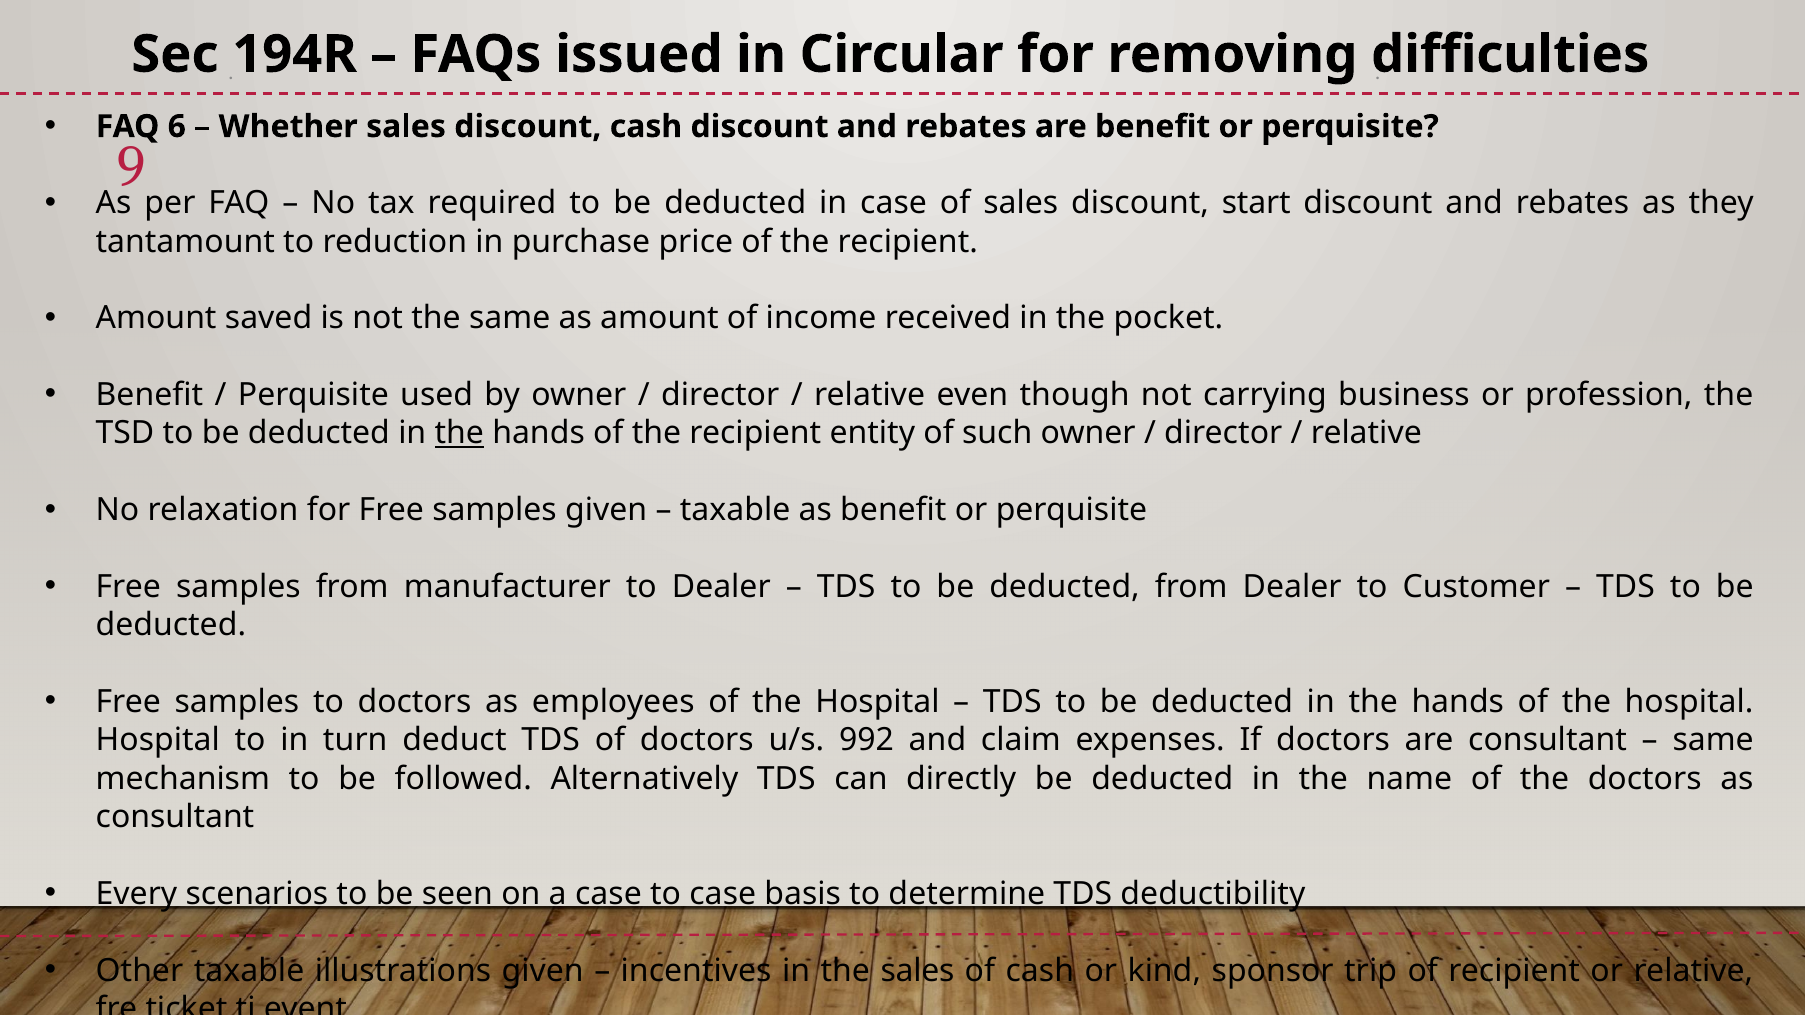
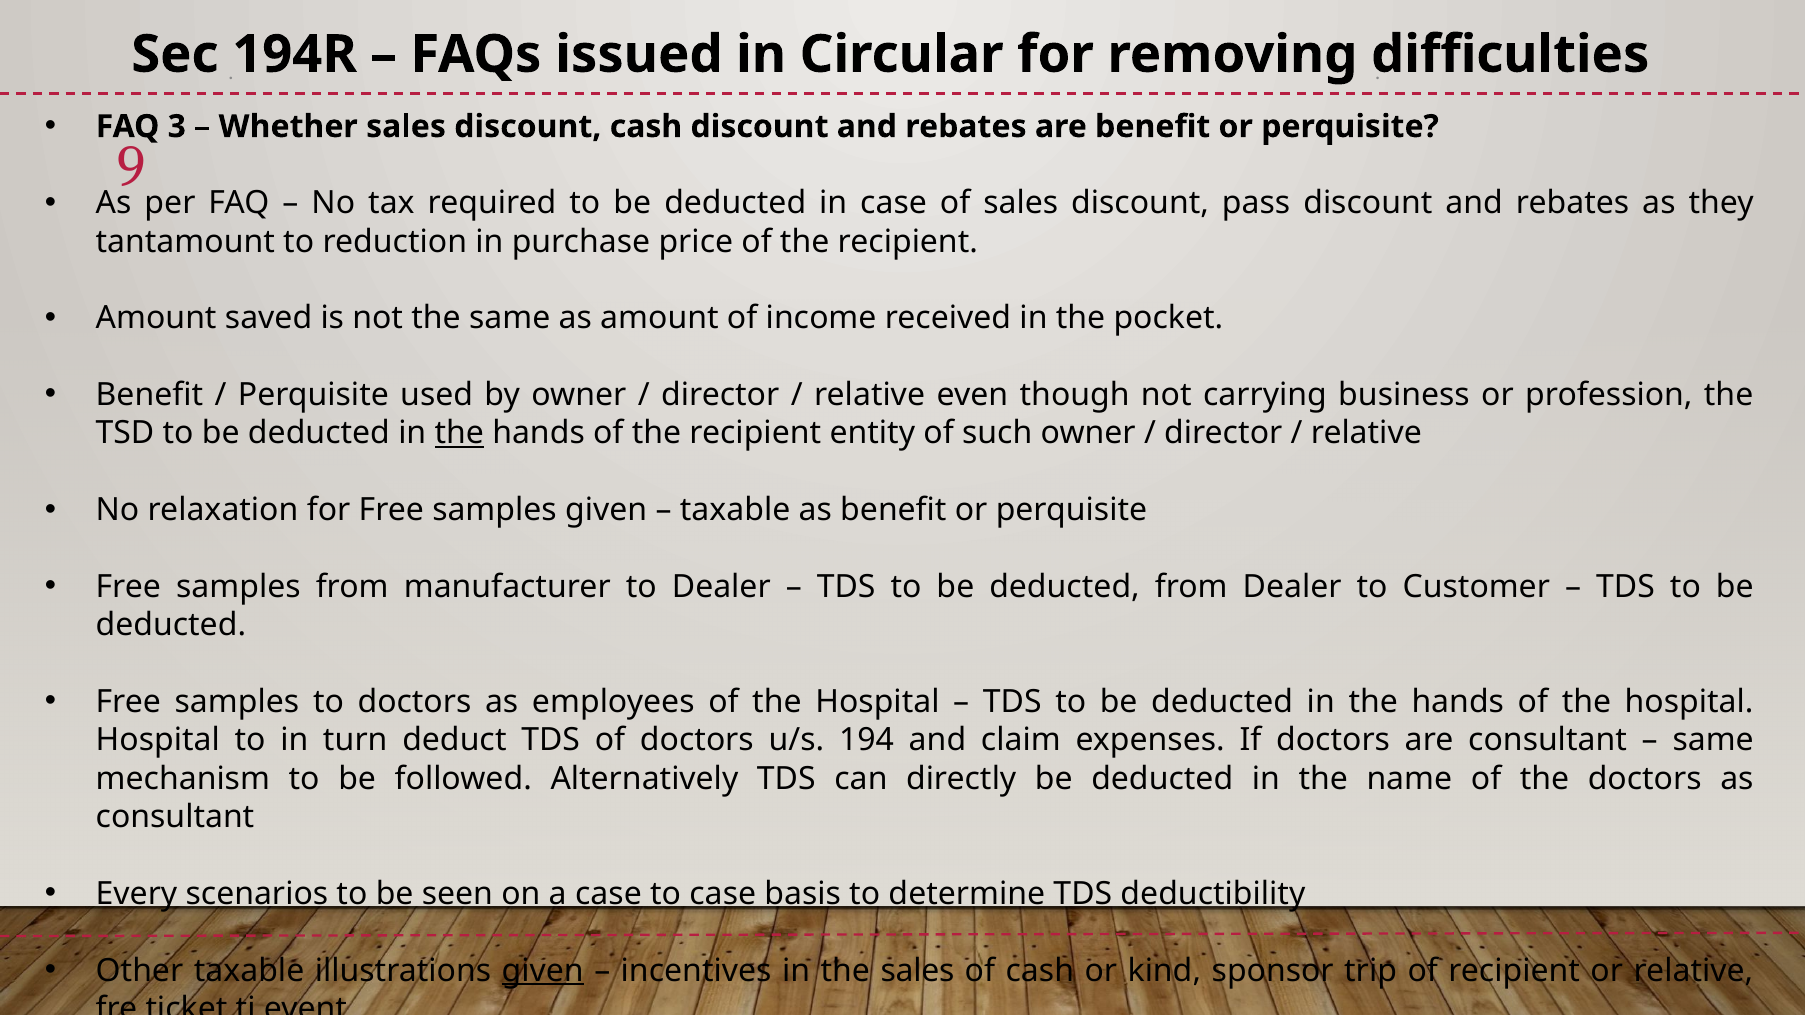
6: 6 -> 3 (177, 127)
start: start -> pass (1256, 203)
992: 992 -> 194 (866, 741)
given underline: none -> present (543, 971)
